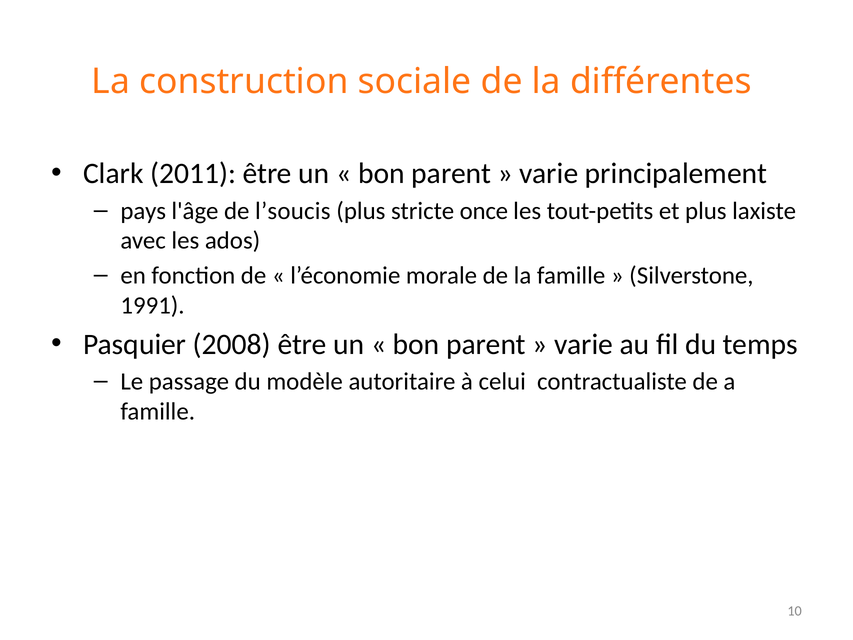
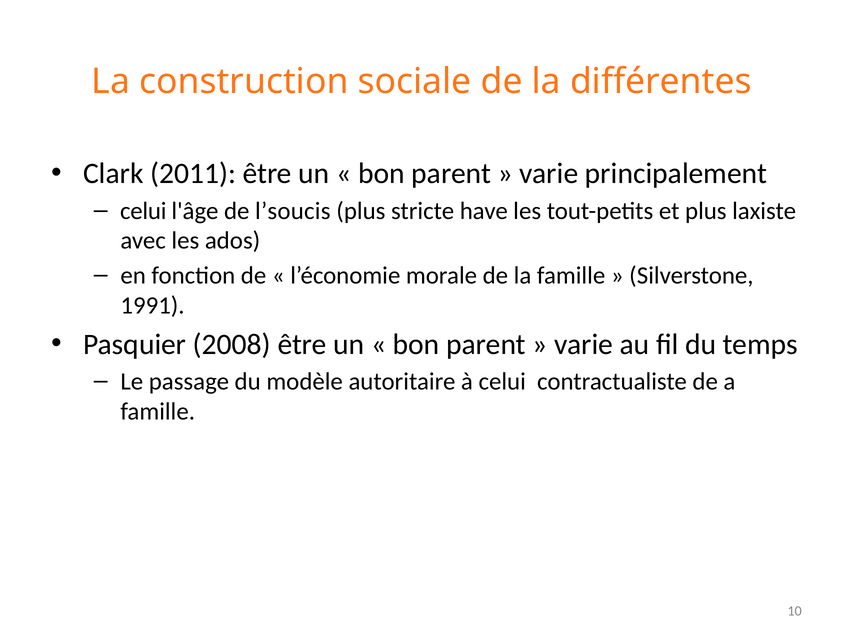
pays: pays -> celui (143, 211)
once: once -> have (484, 211)
